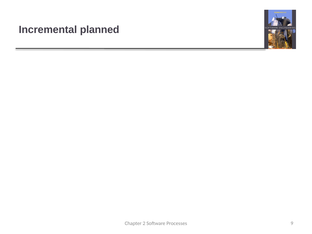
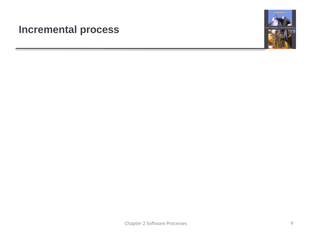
planned: planned -> process (100, 30)
